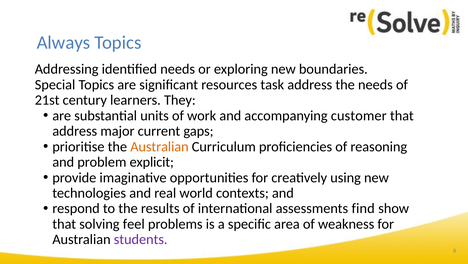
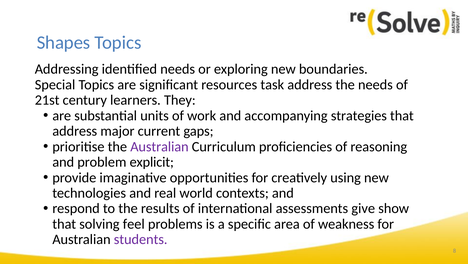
Always: Always -> Shapes (64, 43)
customer: customer -> strategies (359, 115)
Australian colour: orange -> purple (159, 146)
find: find -> give (363, 208)
